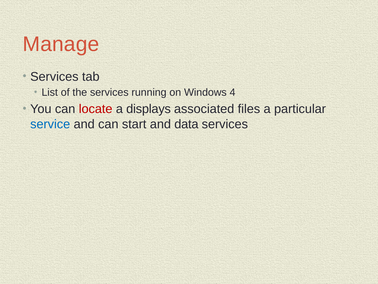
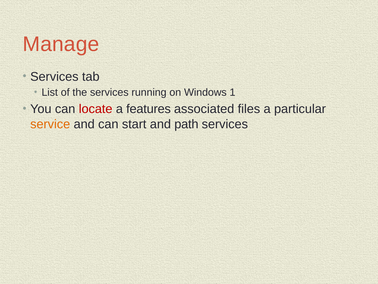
4: 4 -> 1 (233, 92)
displays: displays -> features (149, 109)
service colour: blue -> orange (50, 124)
data: data -> path (186, 124)
